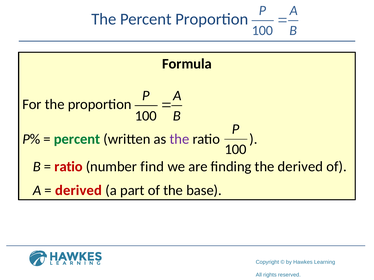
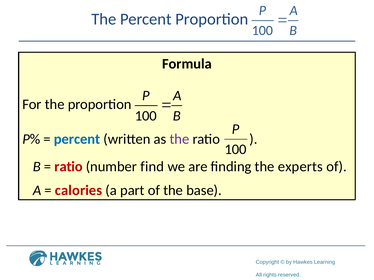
percent colour: green -> blue (77, 139)
the derived: derived -> experts (300, 167)
derived: derived -> calories (79, 191)
